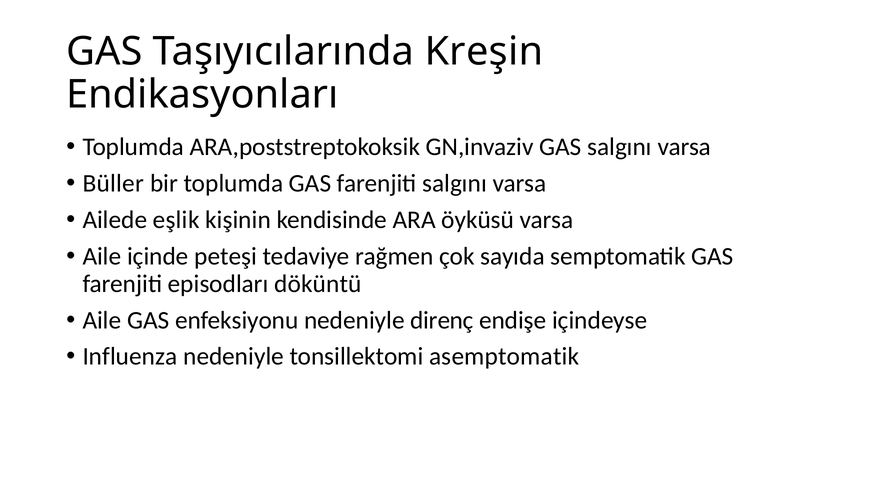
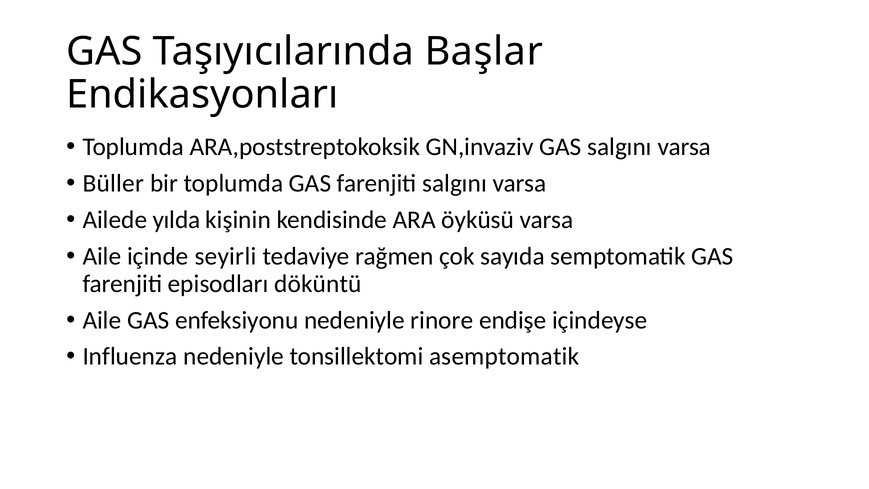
Kreşin: Kreşin -> Başlar (484, 51)
eşlik: eşlik -> yılda (176, 220)
peteşi: peteşi -> seyirli (226, 256)
direnç: direnç -> rinore (442, 320)
